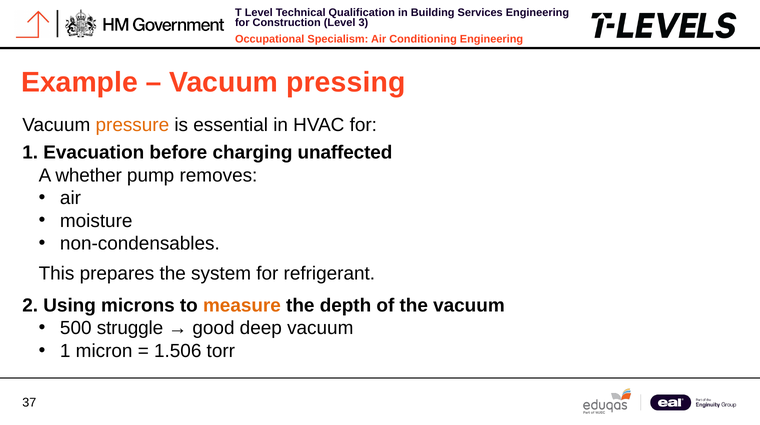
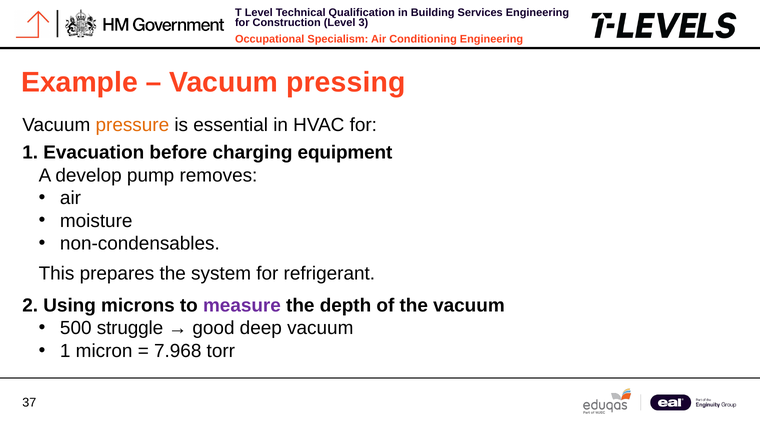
unaffected: unaffected -> equipment (345, 153)
whether: whether -> develop (89, 175)
measure colour: orange -> purple (242, 305)
1.506: 1.506 -> 7.968 (178, 351)
